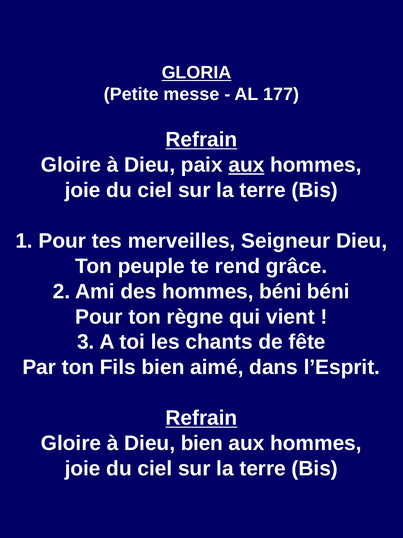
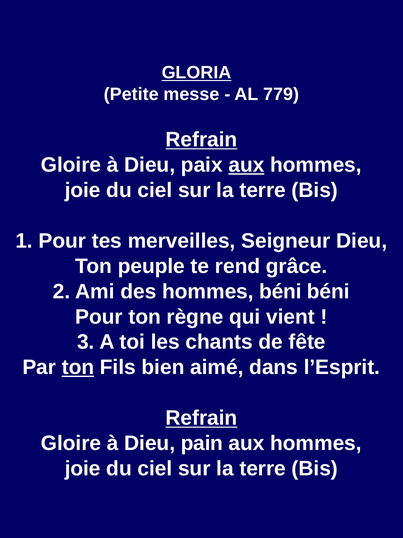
177: 177 -> 779 (281, 94)
ton underline: none -> present (78, 367)
Dieu bien: bien -> pain (202, 443)
